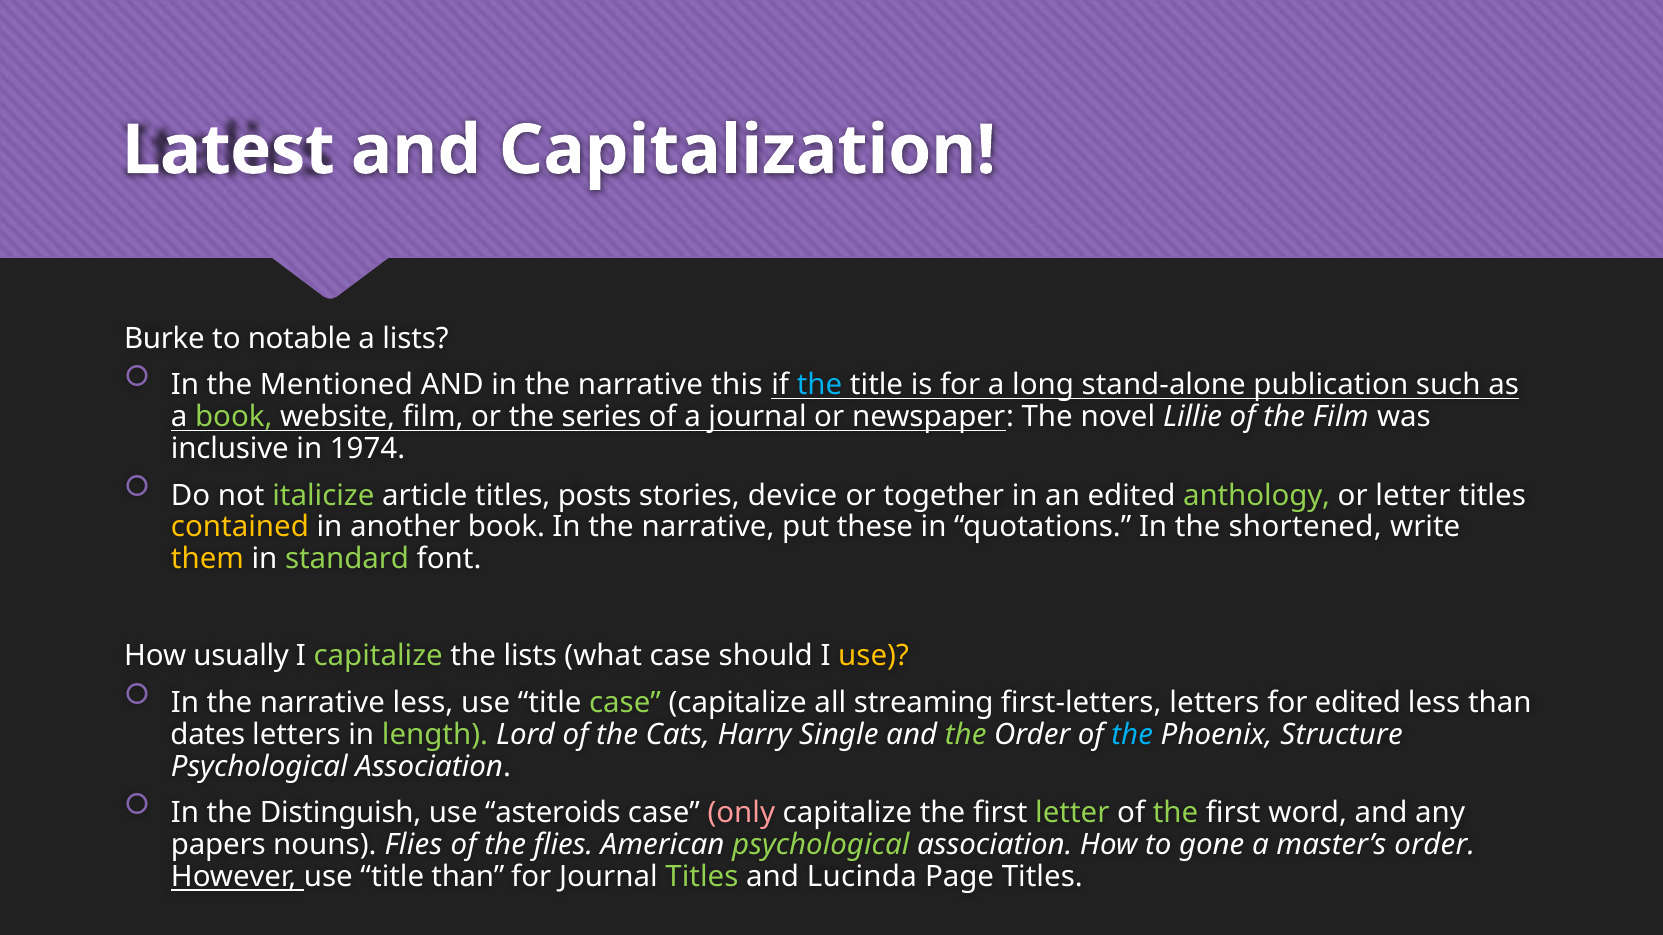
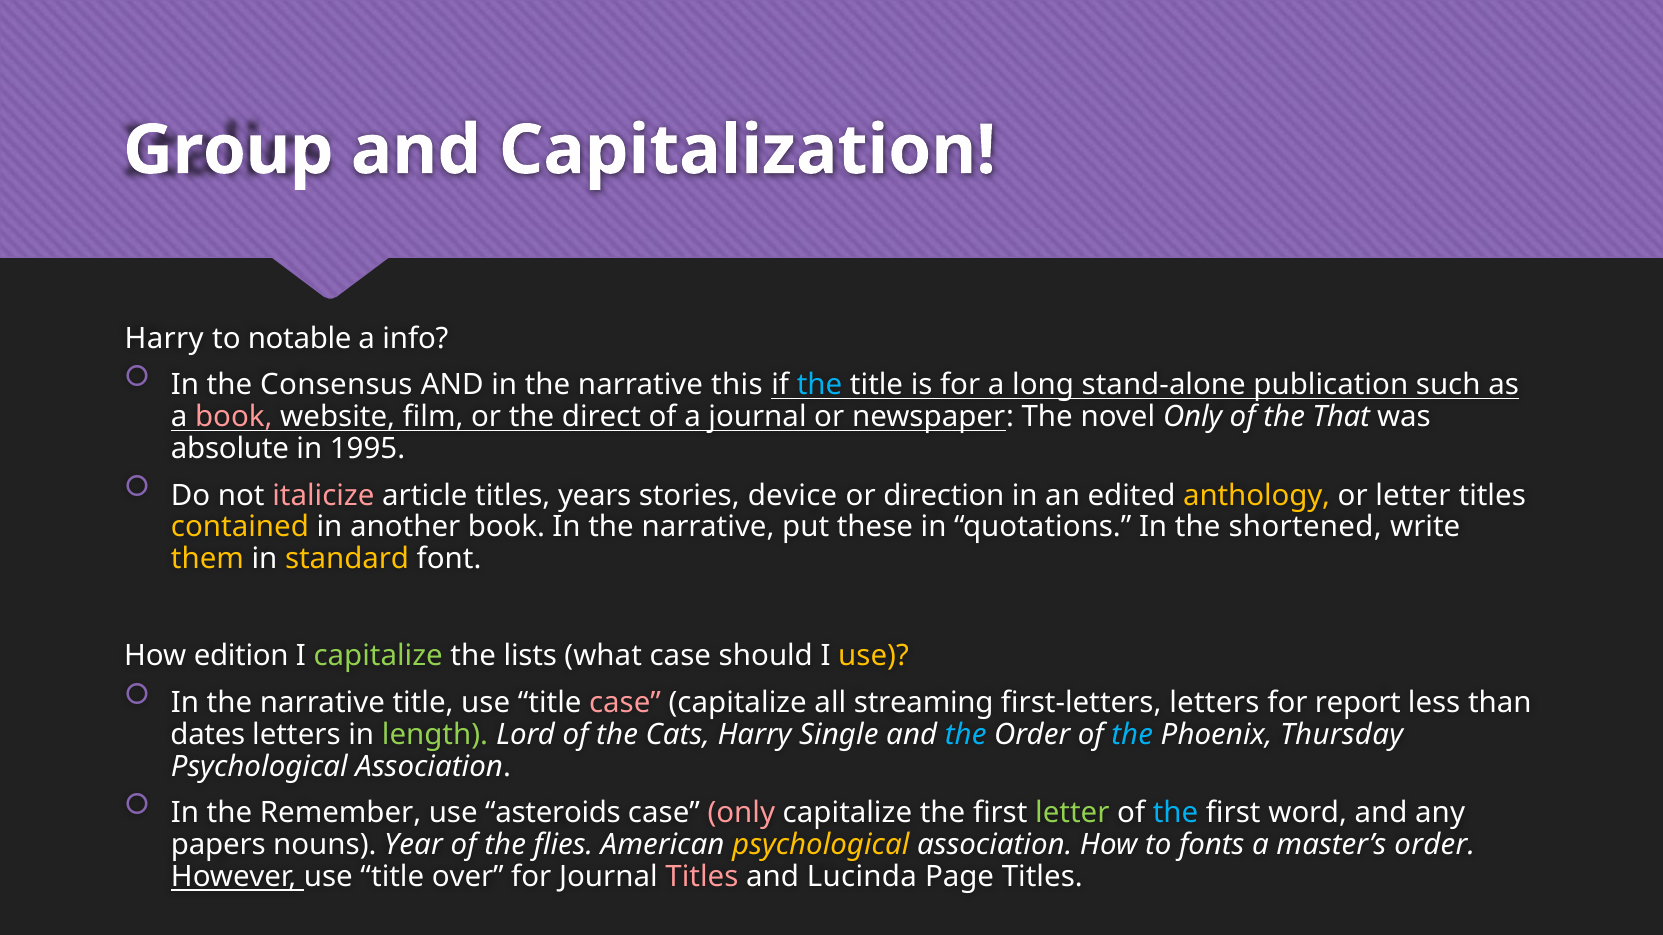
Latest: Latest -> Group (228, 150)
Burke: Burke -> Harry (164, 339)
a lists: lists -> info (415, 339)
Mentioned: Mentioned -> Consensus (336, 385)
book colour: light green -> pink (234, 417)
series: series -> direct (601, 417)
novel Lillie: Lillie -> Only (1193, 417)
the Film: Film -> That (1341, 417)
inclusive: inclusive -> absolute (230, 449)
1974: 1974 -> 1995 (367, 449)
italicize colour: light green -> pink (323, 496)
posts: posts -> years (595, 496)
together: together -> direction (944, 496)
anthology colour: light green -> yellow (1257, 496)
standard colour: light green -> yellow (347, 559)
usually: usually -> edition (241, 656)
narrative less: less -> title (423, 703)
case colour: light green -> pink (625, 703)
for edited: edited -> report (1358, 703)
the colour: light green -> light blue (966, 735)
Structure: Structure -> Thursday (1342, 735)
Distinguish: Distinguish -> Remember (341, 814)
the colour: light green -> light blue (1176, 814)
nouns Flies: Flies -> Year (414, 845)
psychological colour: light green -> yellow (821, 845)
gone: gone -> fonts (1212, 845)
title than: than -> over (468, 877)
Titles colour: light green -> pink (702, 877)
